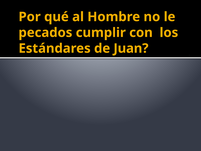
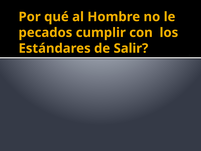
Juan: Juan -> Salir (131, 48)
